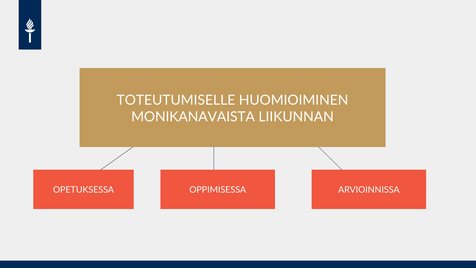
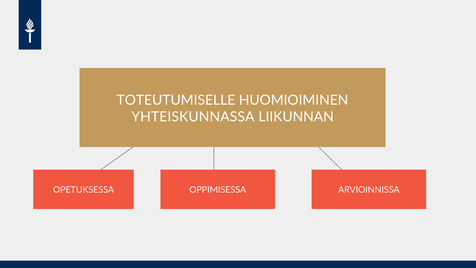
MONIKANAVAISTA: MONIKANAVAISTA -> YHTEISKUNNASSA (193, 117)
